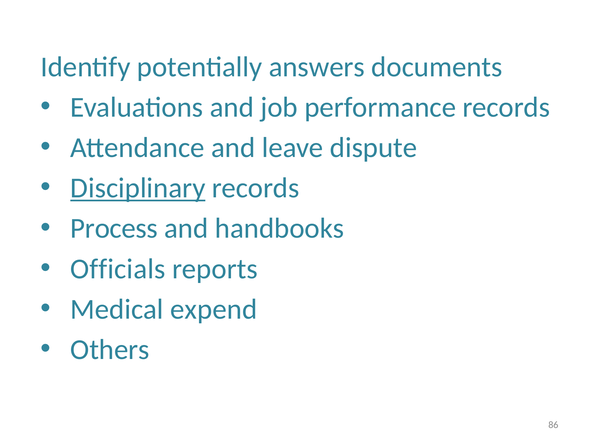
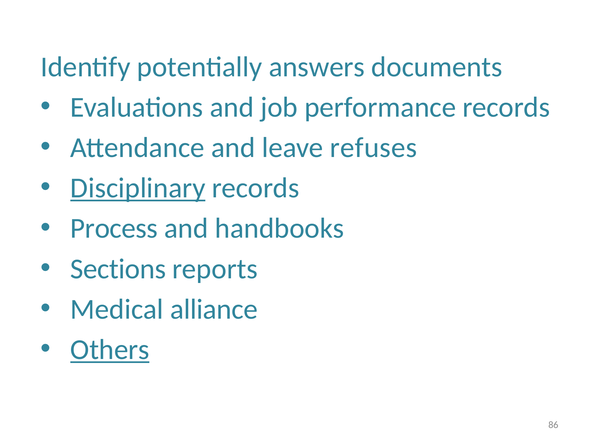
dispute: dispute -> refuses (373, 148)
Officials: Officials -> Sections (118, 269)
expend: expend -> alliance (214, 310)
Others underline: none -> present (110, 350)
